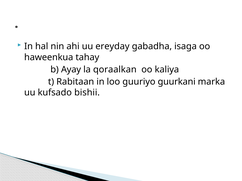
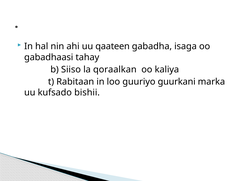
ereyday: ereyday -> qaateen (113, 46)
haweenkua: haweenkua -> gabadhaasi (49, 57)
Ayay: Ayay -> Siiso (71, 70)
